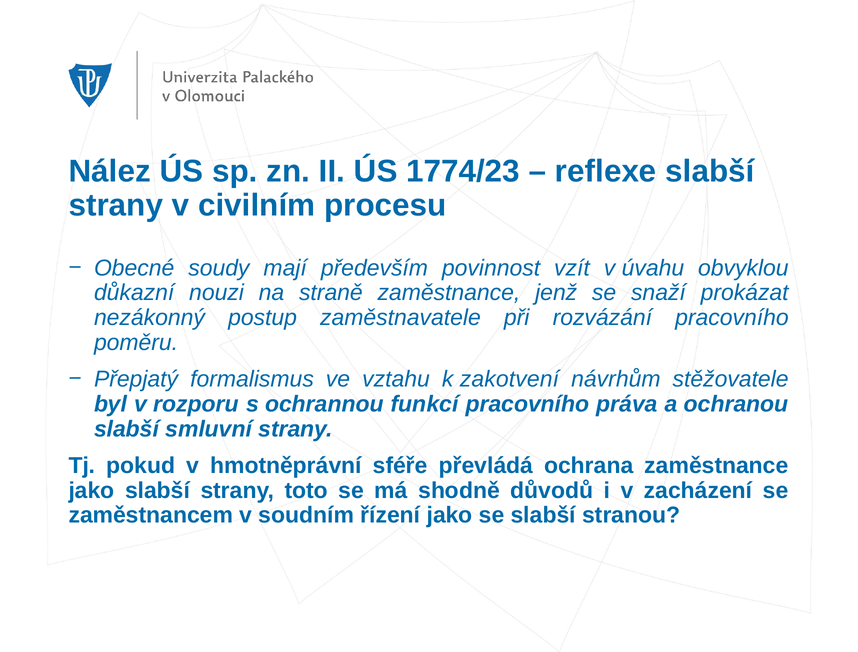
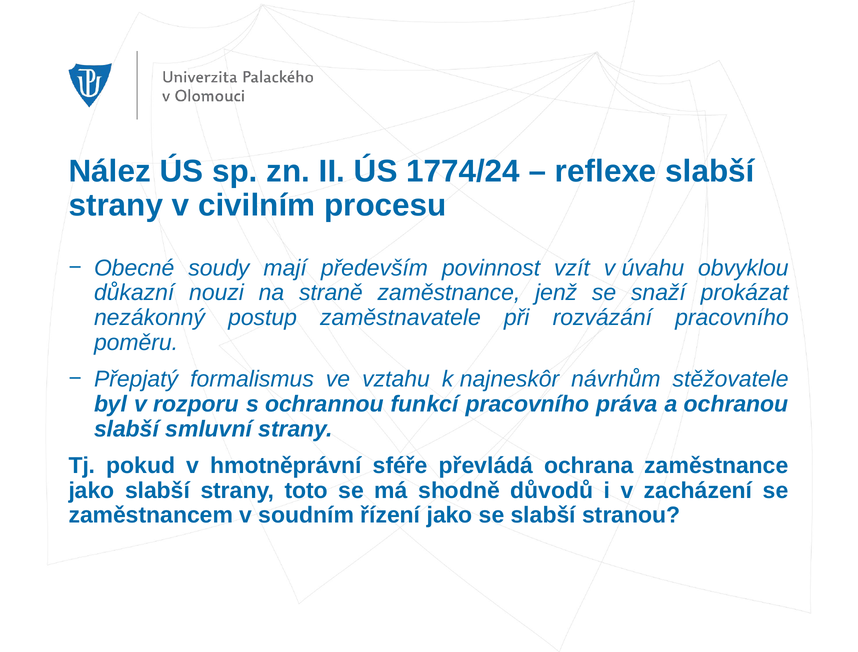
1774/23: 1774/23 -> 1774/24 (463, 171)
zakotvení: zakotvení -> najneskôr (510, 379)
